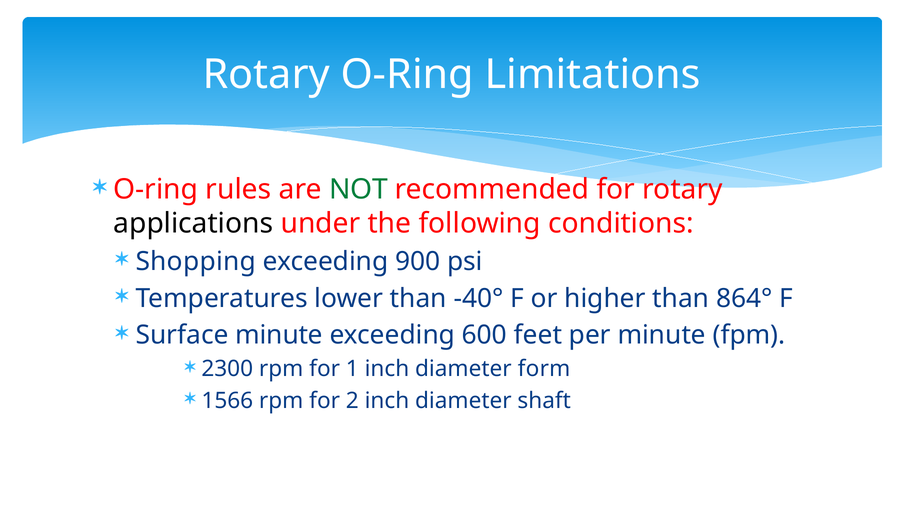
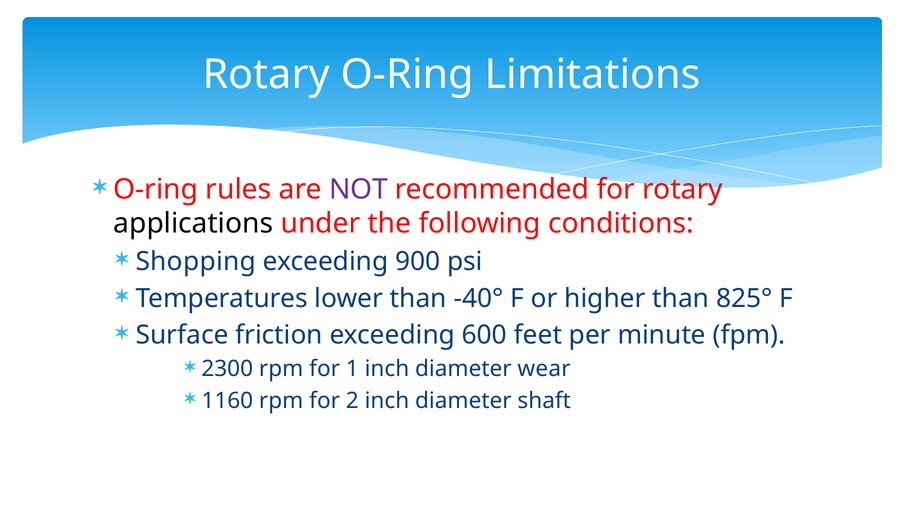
NOT colour: green -> purple (358, 189)
864°: 864° -> 825° (744, 298)
Surface minute: minute -> friction (279, 335)
form: form -> wear (544, 369)
1566: 1566 -> 1160 (227, 400)
